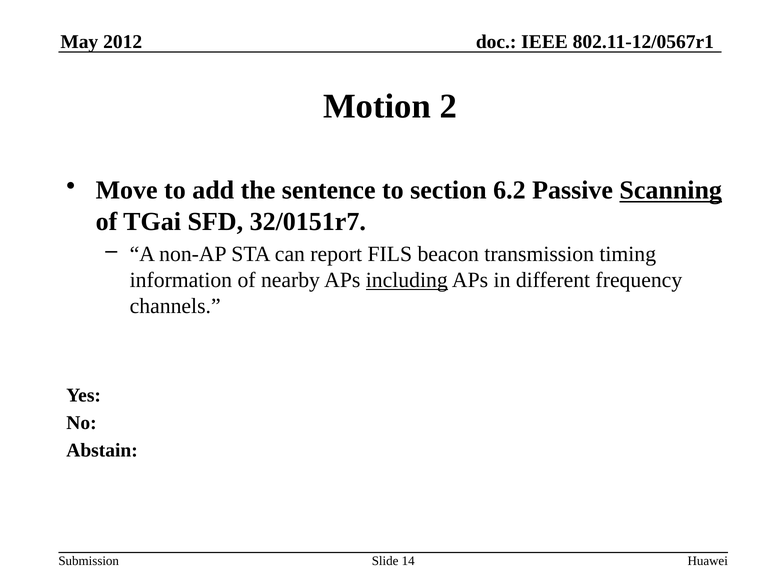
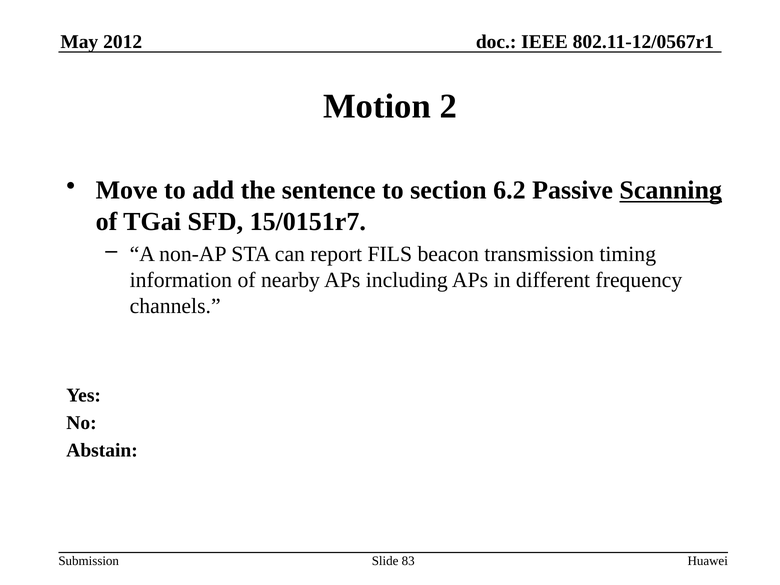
32/0151r7: 32/0151r7 -> 15/0151r7 (308, 222)
including underline: present -> none (407, 280)
14: 14 -> 83 (408, 561)
